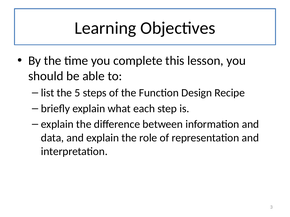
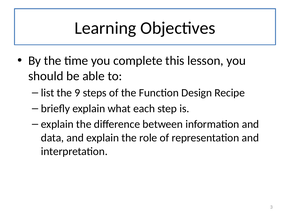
5: 5 -> 9 (77, 93)
